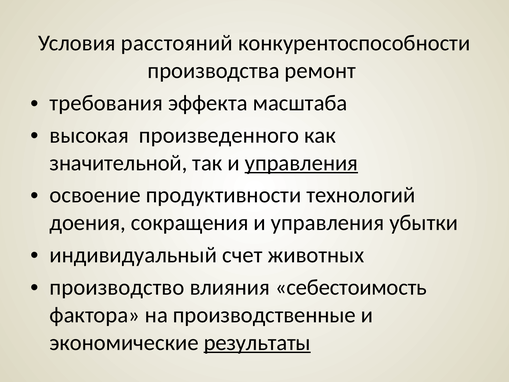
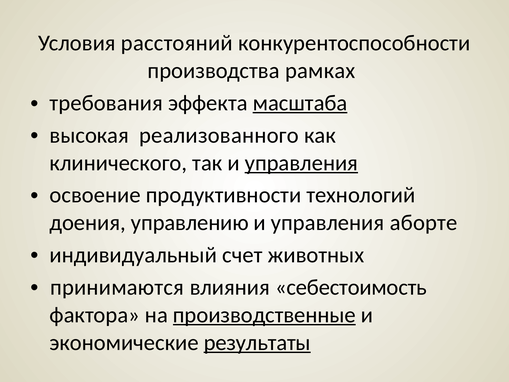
ремонт: ремонт -> рамках (320, 71)
масштаба underline: none -> present (300, 103)
произведенного: произведенного -> реализованного (219, 135)
значительной: значительной -> клинического (118, 163)
сокращения: сокращения -> управлению (190, 223)
убытки: убытки -> аборте (424, 223)
производство: производство -> принимаются (117, 287)
производственные underline: none -> present (264, 315)
